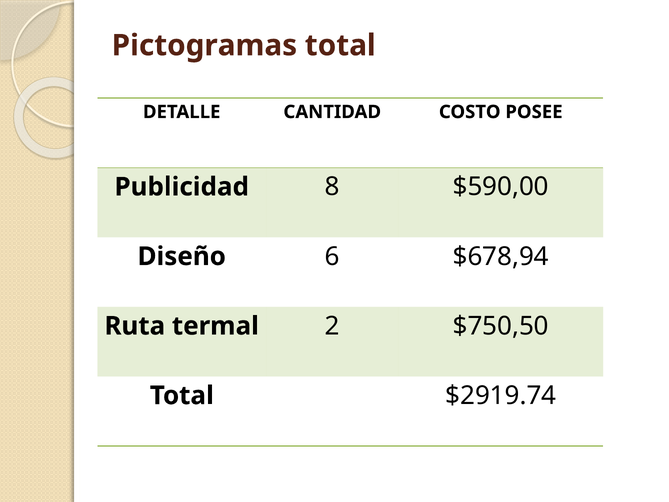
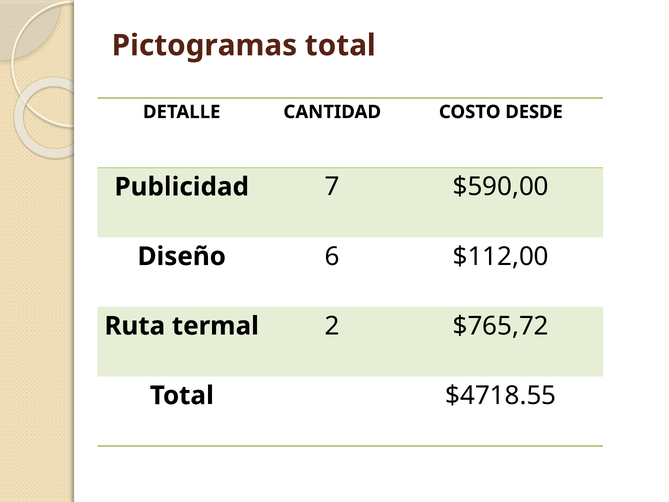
POSEE: POSEE -> DESDE (534, 112)
8: 8 -> 7 (332, 187)
$678,94: $678,94 -> $112,00 (501, 256)
$750,50: $750,50 -> $765,72 (501, 326)
$2919.74: $2919.74 -> $4718.55 (501, 395)
